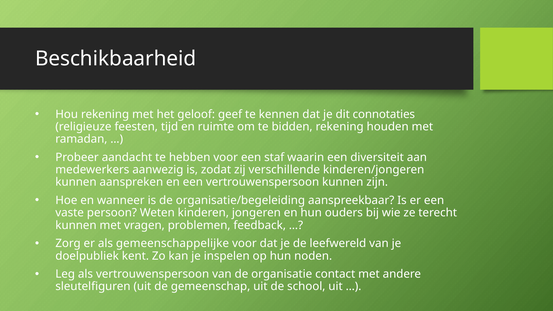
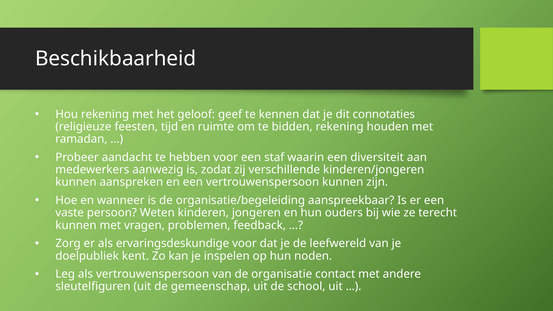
gemeenschappelijke: gemeenschappelijke -> ervaringsdeskundige (173, 243)
